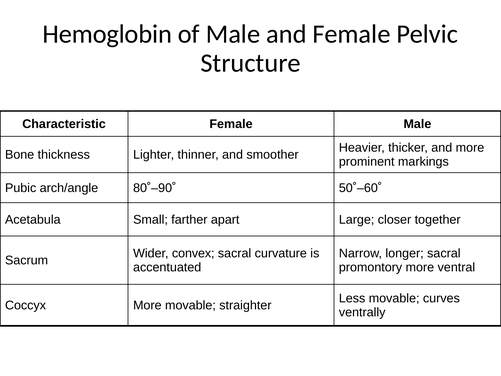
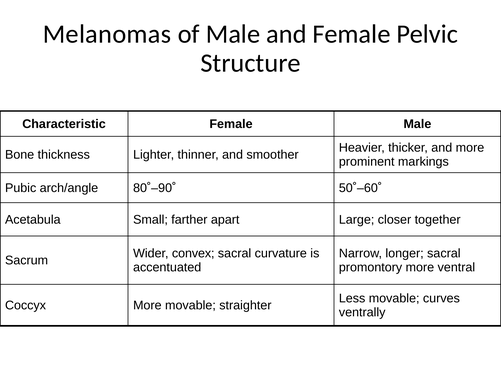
Hemoglobin: Hemoglobin -> Melanomas (107, 34)
